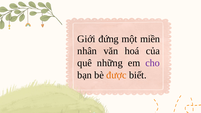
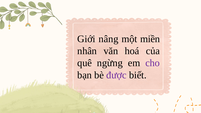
đứng: đứng -> nâng (108, 39)
những: những -> ngừng (110, 63)
được colour: orange -> purple (116, 75)
